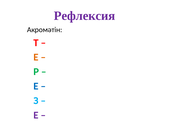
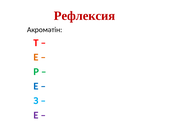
Рефлексия colour: purple -> red (85, 16)
